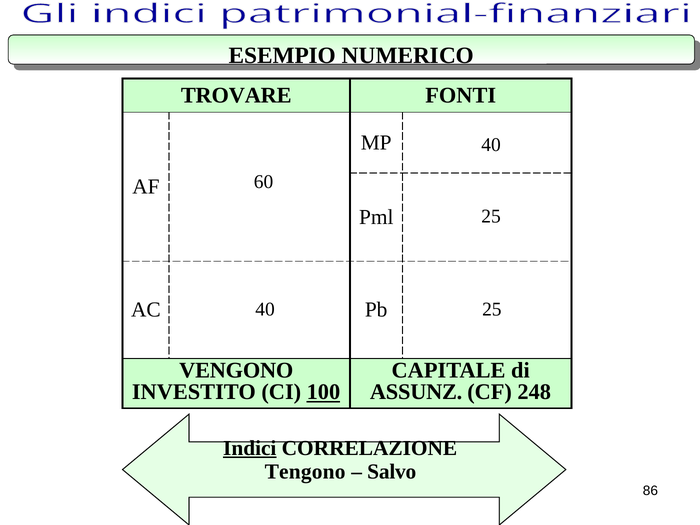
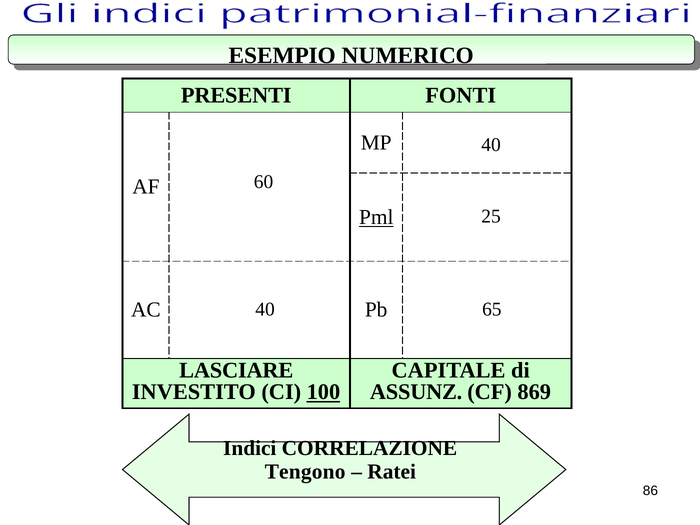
TROVARE: TROVARE -> PRESENTI (236, 95)
Pml underline: none -> present (376, 217)
40 25: 25 -> 65 (492, 309)
VENGONO: VENGONO -> LASCIARE (236, 370)
248: 248 -> 869 (534, 392)
Indici underline: present -> none (250, 448)
Salvo: Salvo -> Ratei (392, 472)
